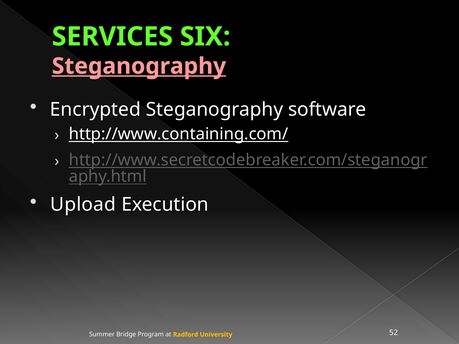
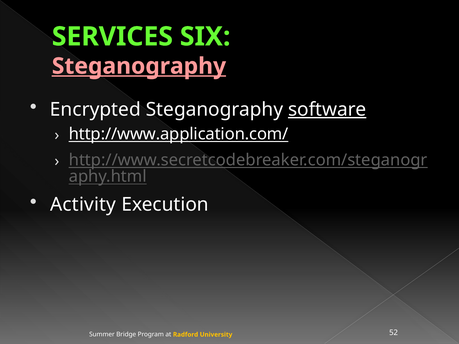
software underline: none -> present (327, 110)
http://www.containing.com/: http://www.containing.com/ -> http://www.application.com/ (179, 134)
Upload: Upload -> Activity (83, 205)
